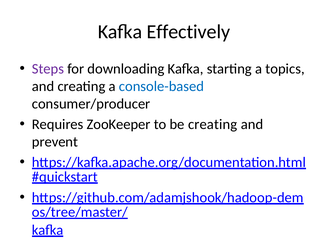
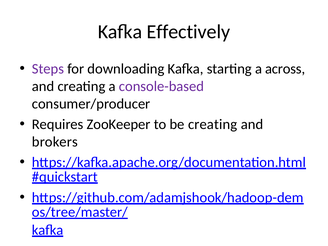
topics: topics -> across (285, 69)
console-based colour: blue -> purple (162, 86)
prevent: prevent -> brokers (55, 142)
